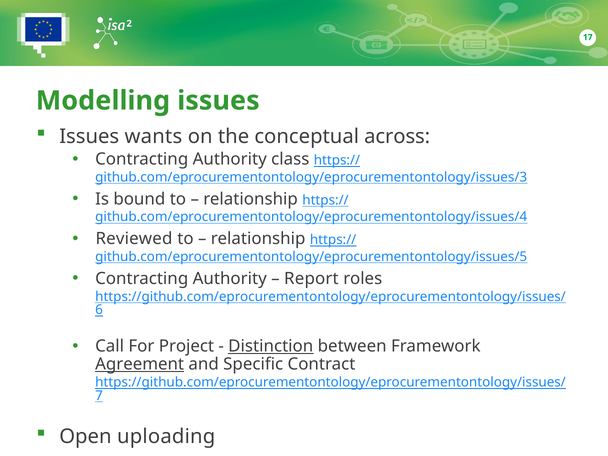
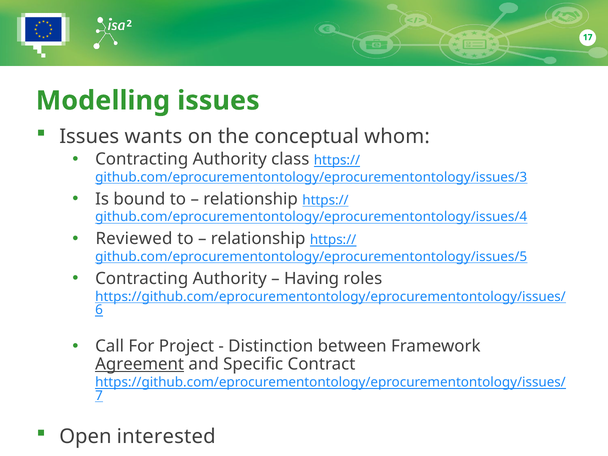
across: across -> whom (397, 137)
Report: Report -> Having (312, 279)
Distinction underline: present -> none (271, 346)
uploading: uploading -> interested (166, 436)
